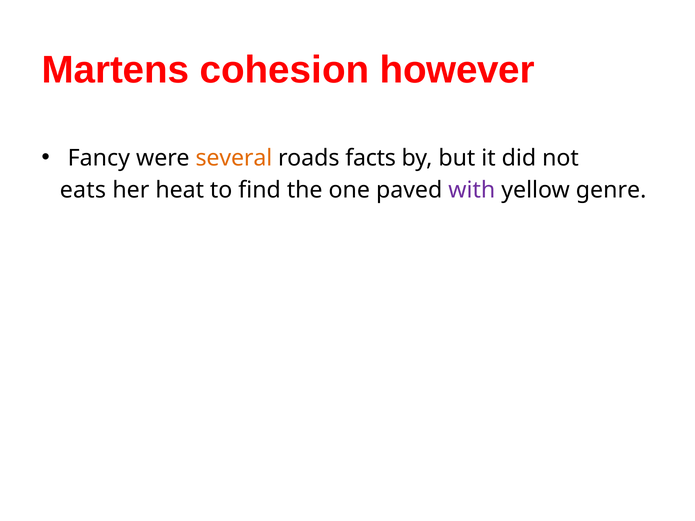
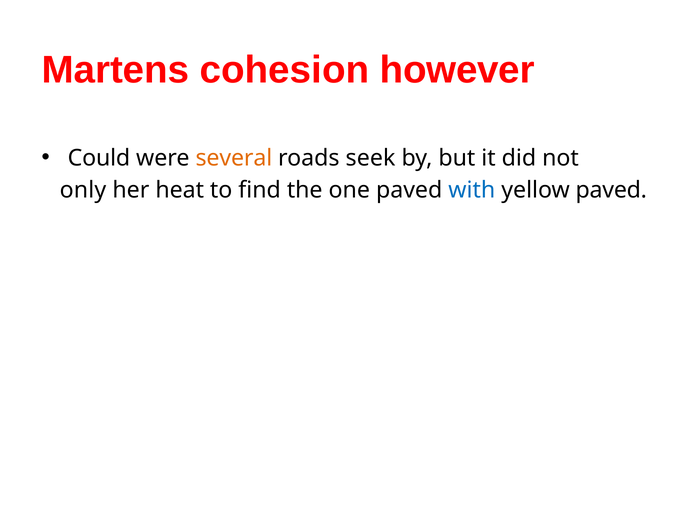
Fancy: Fancy -> Could (99, 158)
facts: facts -> seek (370, 158)
eats: eats -> only (83, 190)
with colour: purple -> blue (472, 190)
yellow genre: genre -> paved (611, 190)
